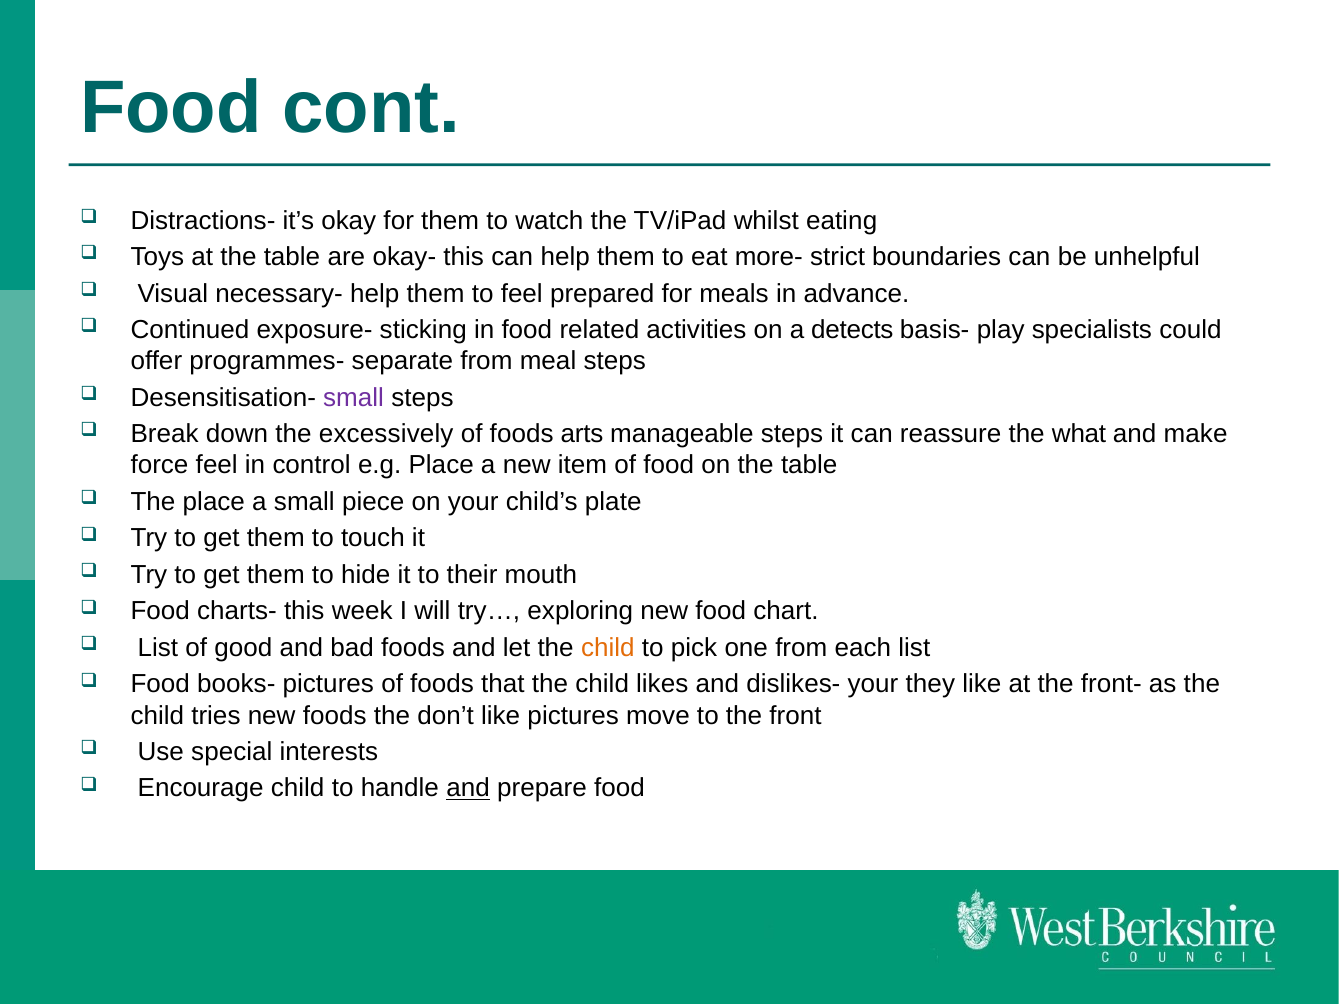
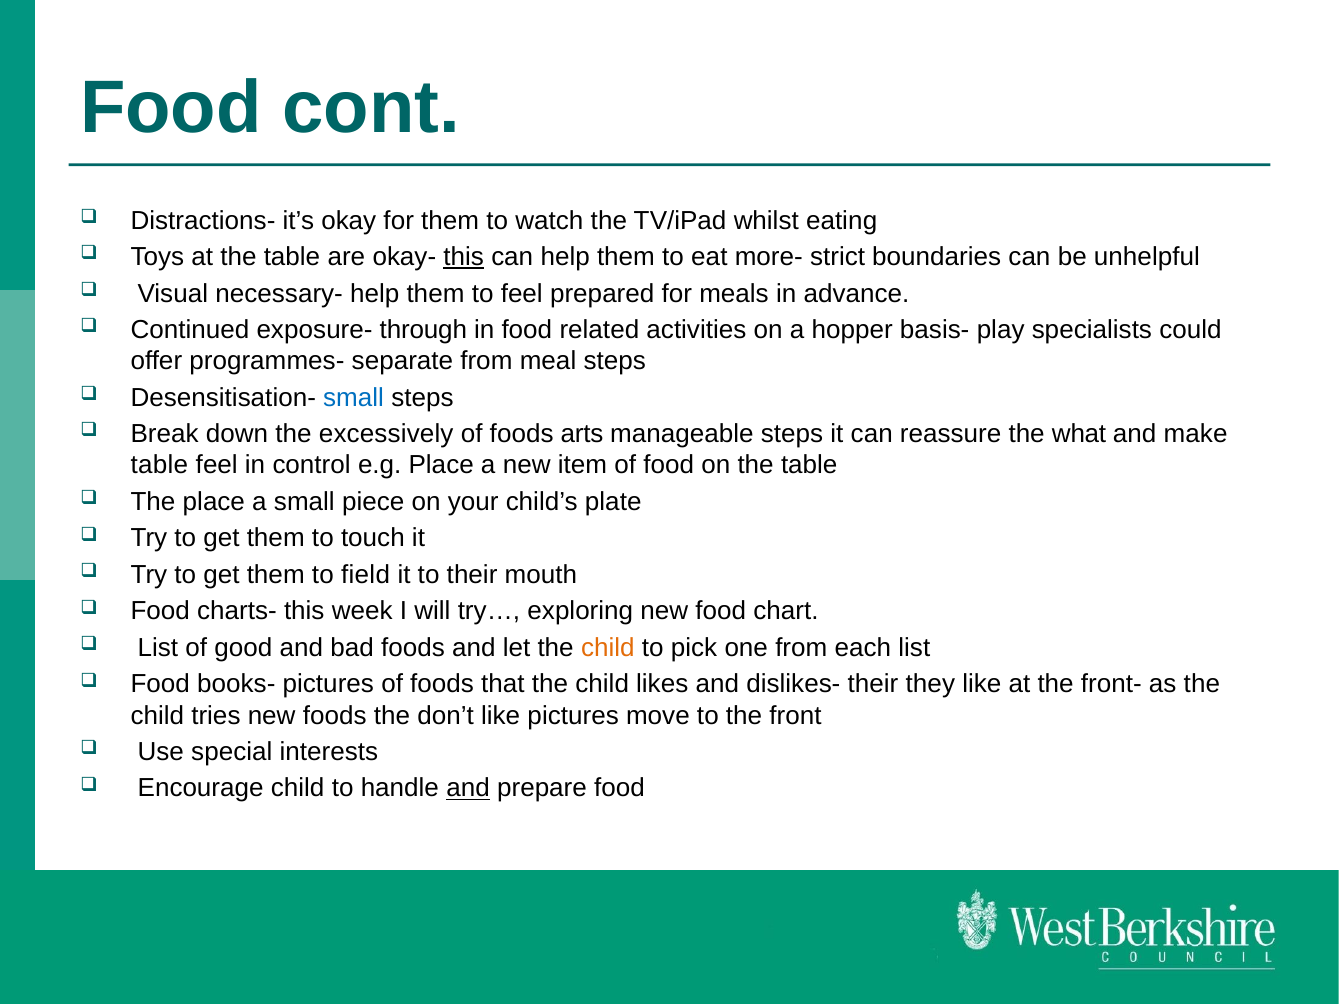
this underline: none -> present (464, 257)
sticking: sticking -> through (423, 330)
detects: detects -> hopper (852, 330)
small colour: purple -> blue (354, 398)
force: force -> table (159, 465)
hide: hide -> field (366, 575)
dislikes- your: your -> their (873, 684)
